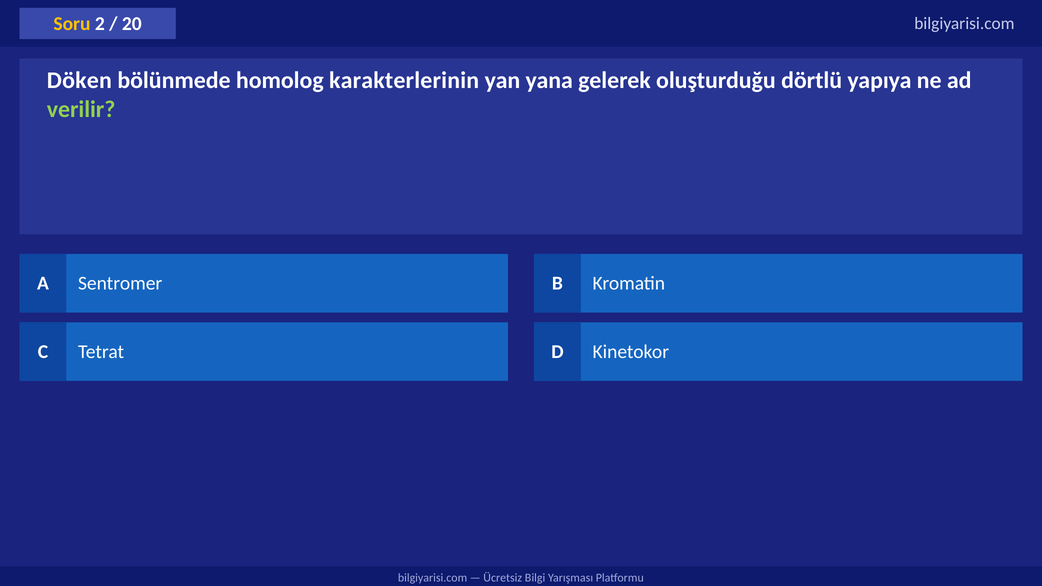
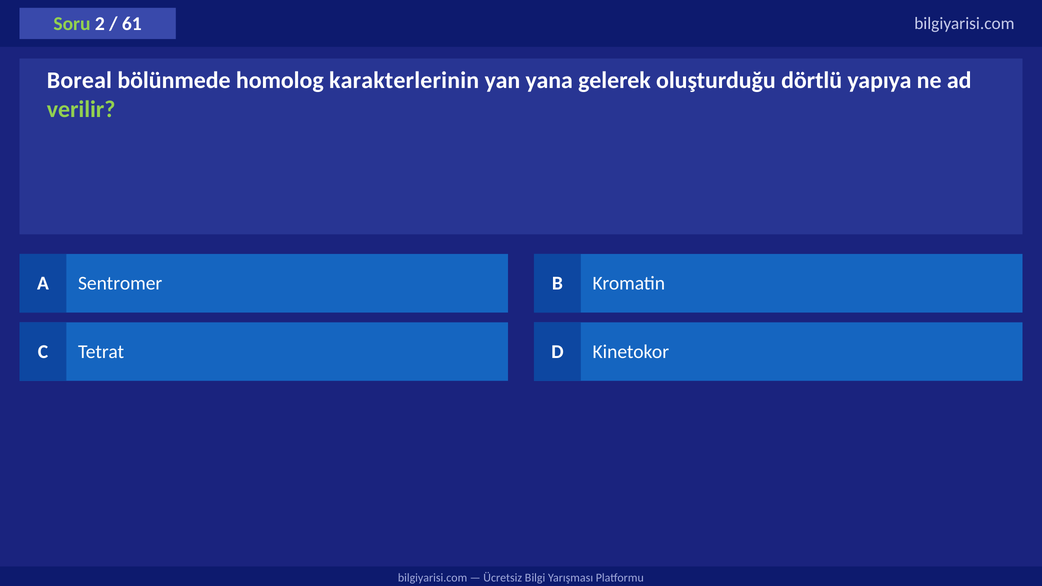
Soru colour: yellow -> light green (72, 24)
20: 20 -> 61 (132, 24)
Döken: Döken -> Boreal (79, 80)
